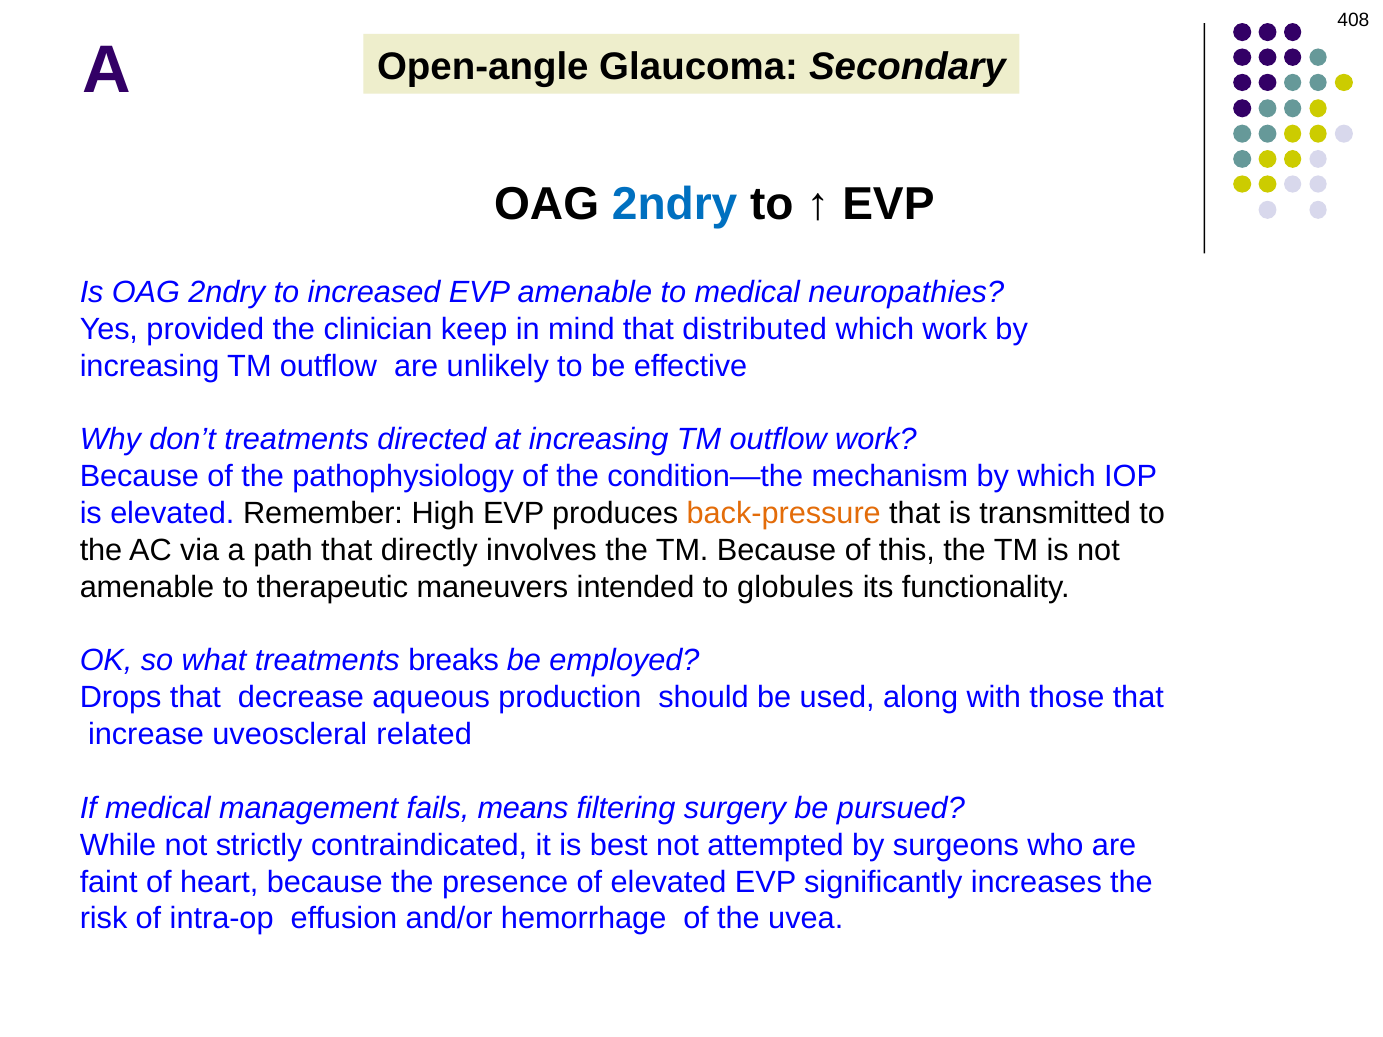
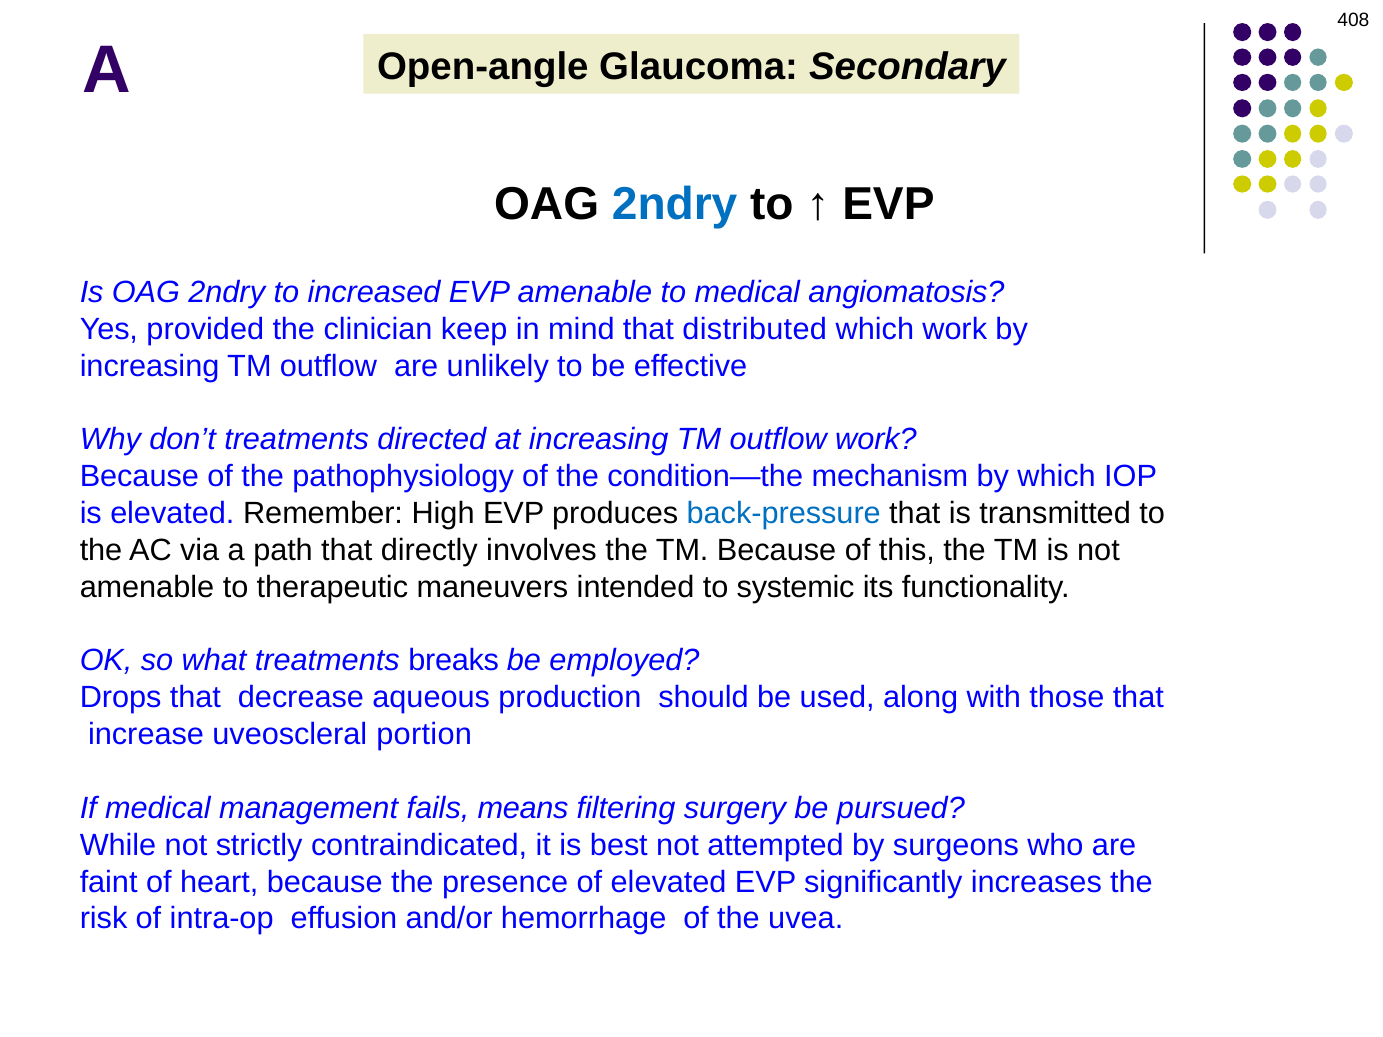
neuropathies: neuropathies -> angiomatosis (906, 292)
back-pressure colour: orange -> blue (784, 514)
globules: globules -> systemic (796, 587)
related: related -> portion (424, 735)
